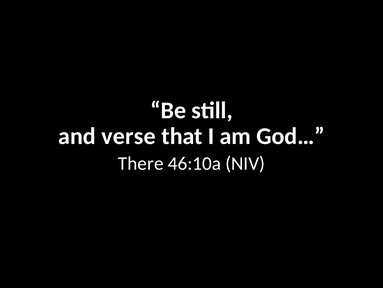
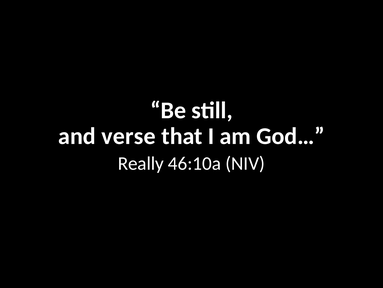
There: There -> Really (141, 163)
